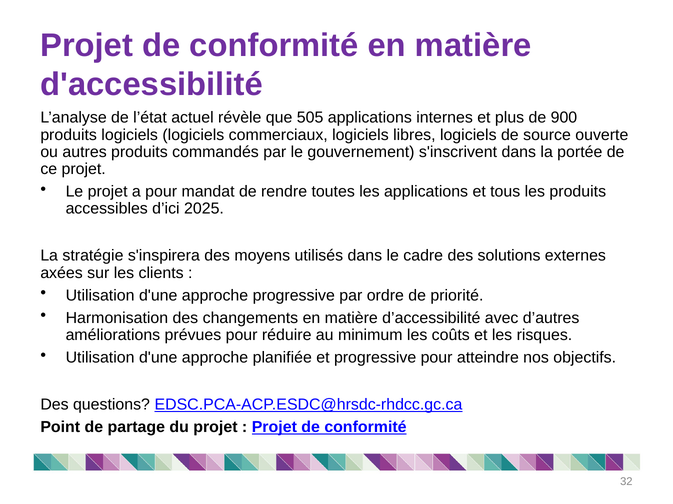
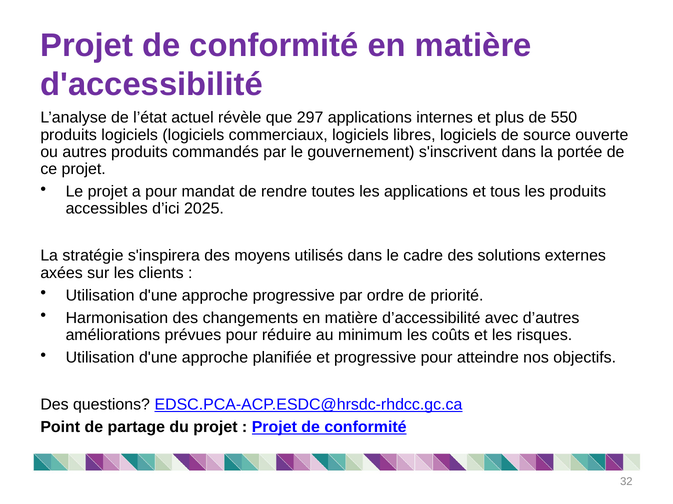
505: 505 -> 297 (310, 118)
900: 900 -> 550 (564, 118)
